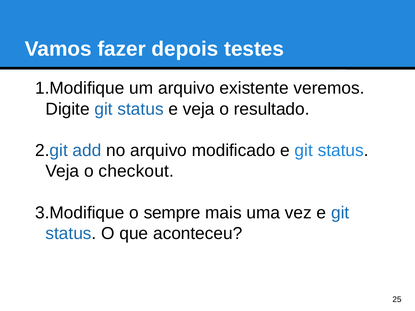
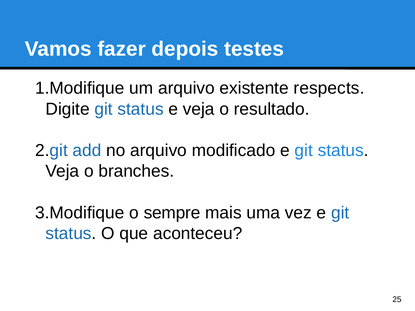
veremos: veremos -> respects (329, 88)
checkout: checkout -> branches (136, 171)
